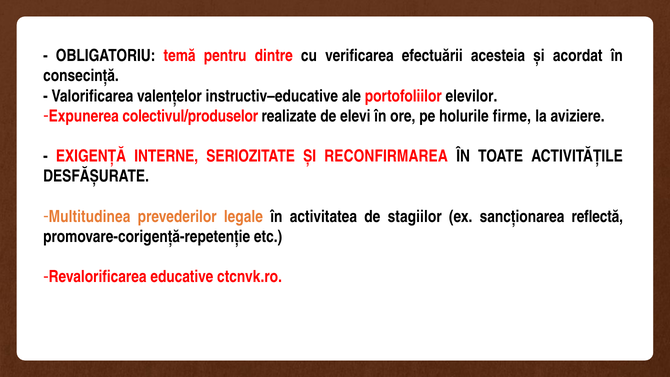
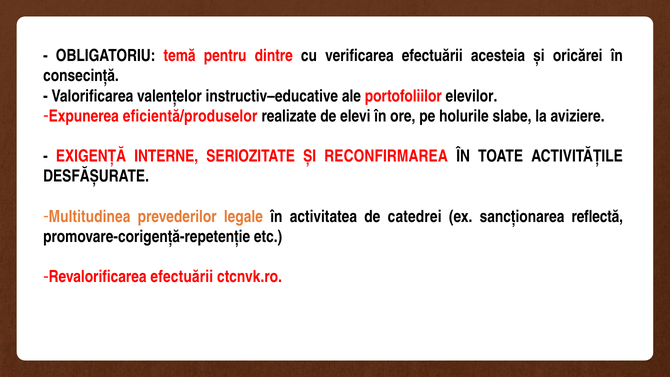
acordat: acordat -> oricărei (578, 56)
colectivul/produselor: colectivul/produselor -> eficientă/produselor (190, 116)
firme: firme -> slabe (512, 116)
stagiilor: stagiilor -> catedrei (415, 217)
Revalorificarea educative: educative -> efectuării (182, 277)
